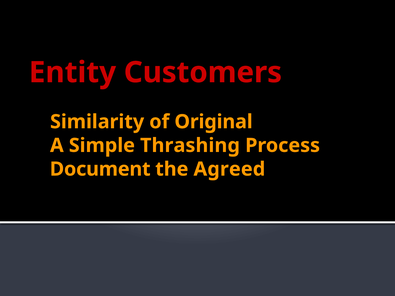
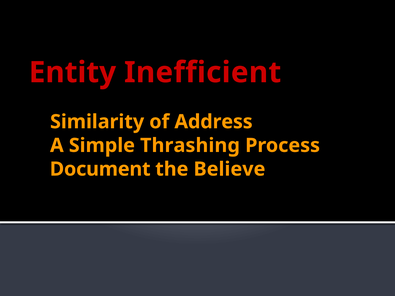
Customers: Customers -> Inefficient (203, 73)
Original: Original -> Address (214, 122)
Agreed: Agreed -> Believe (229, 169)
